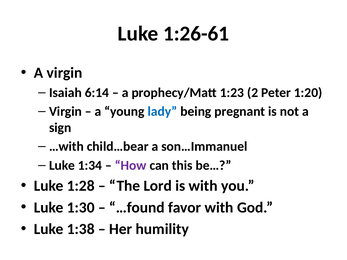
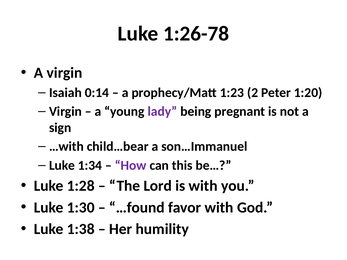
1:26-61: 1:26-61 -> 1:26-78 (196, 34)
6:14: 6:14 -> 0:14 (97, 93)
lady colour: blue -> purple (162, 112)
